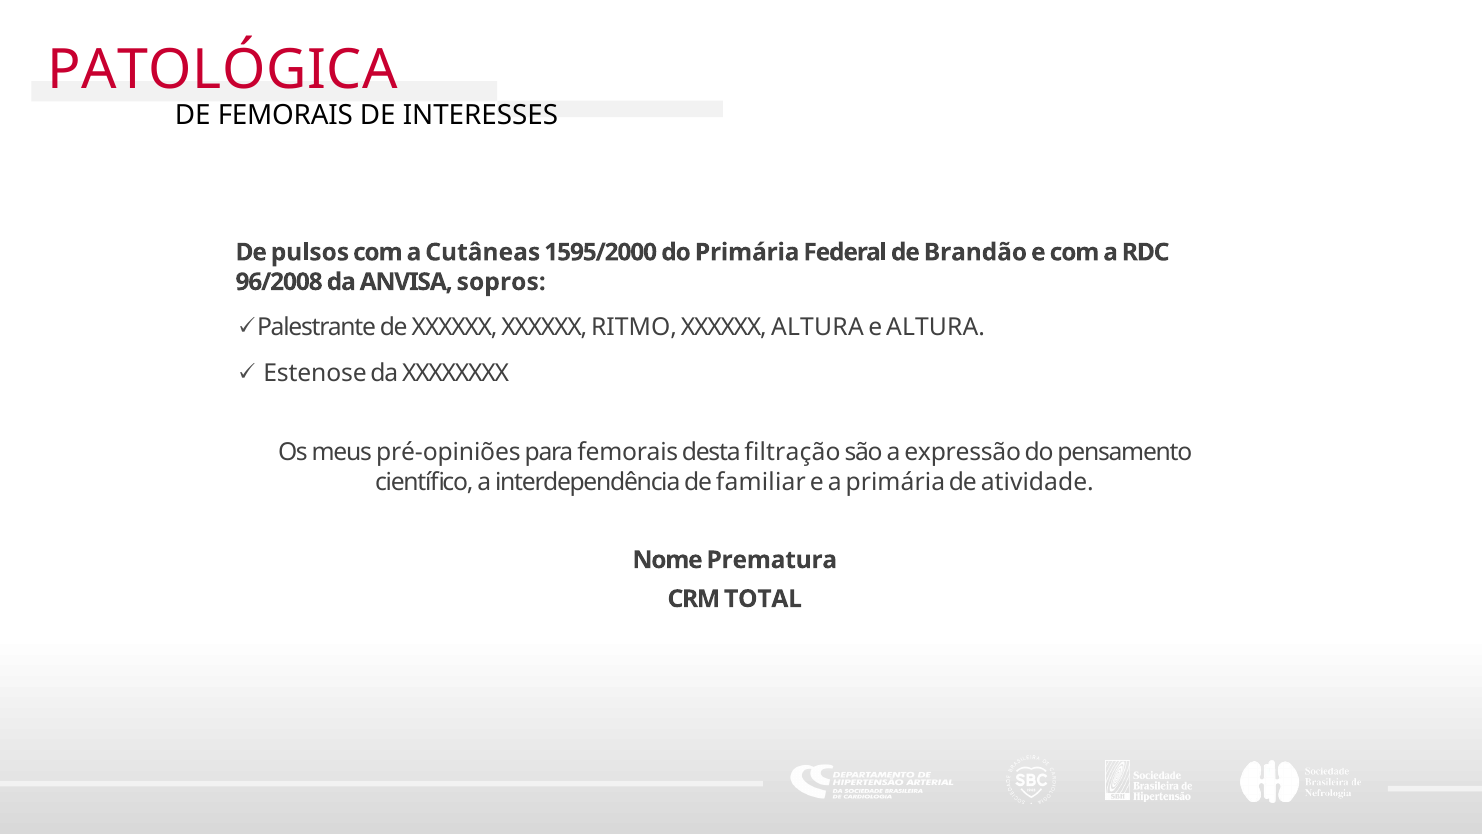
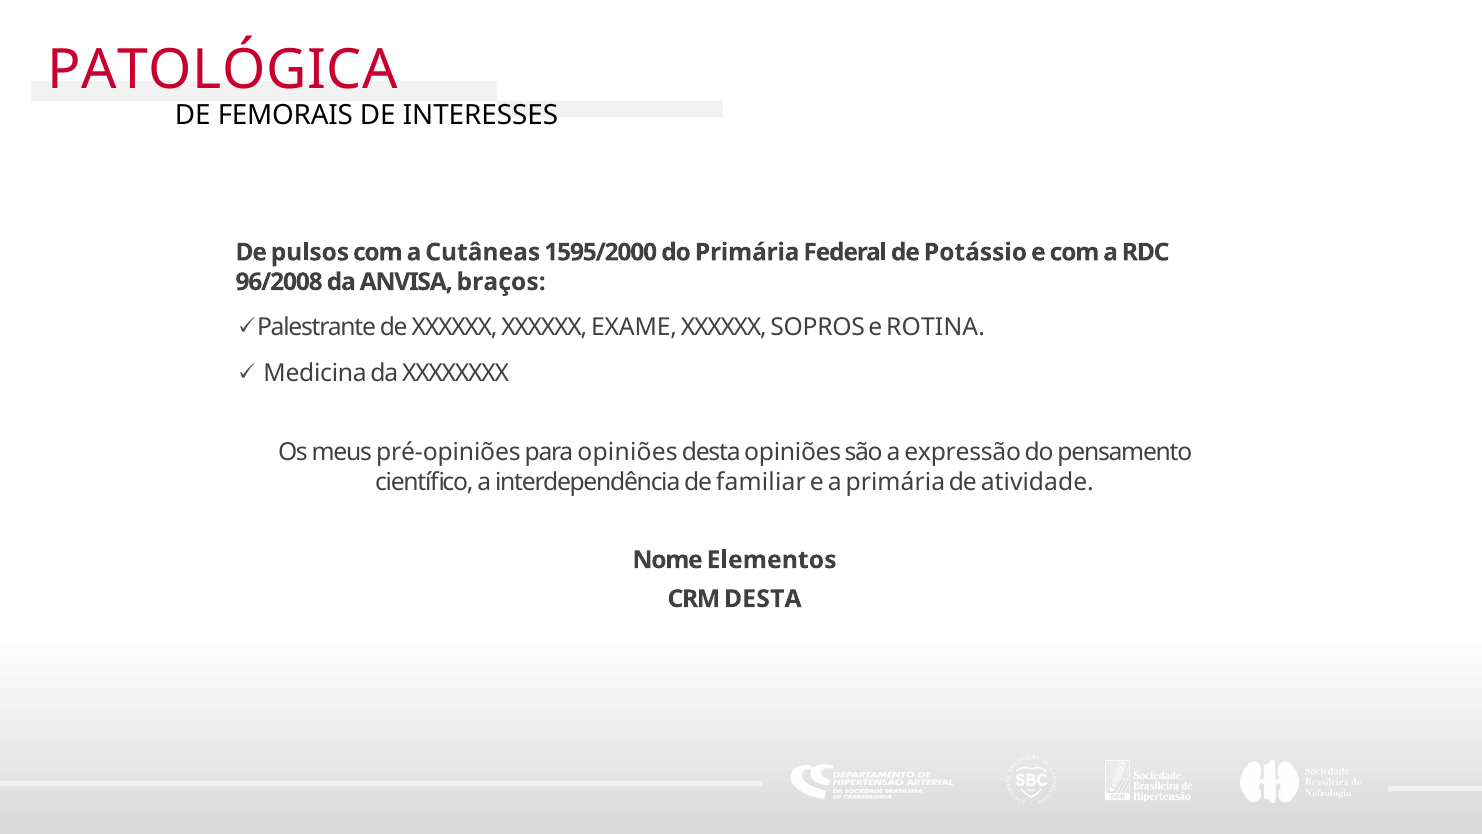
Brandão: Brandão -> Potássio (975, 252)
sopros: sopros -> braços (501, 282)
RITMO: RITMO -> EXAME (634, 327)
XXXXXX ALTURA: ALTURA -> SOPROS (818, 327)
e ALTURA: ALTURA -> ROTINA (936, 327)
Estenose: Estenose -> Medicina (315, 373)
para femorais: femorais -> opiniões (628, 452)
desta filtração: filtração -> opiniões (793, 452)
Prematura: Prematura -> Elementos (772, 560)
CRM TOTAL: TOTAL -> DESTA (763, 599)
